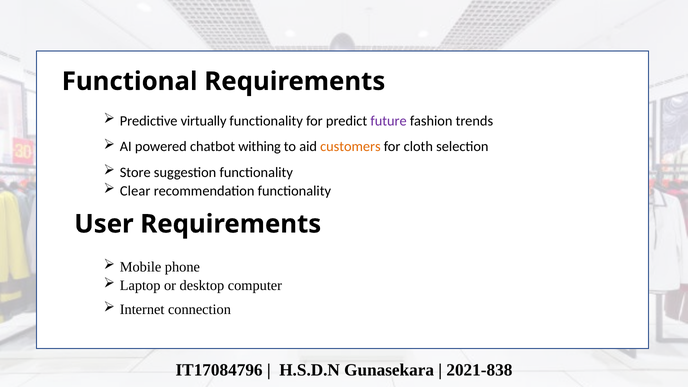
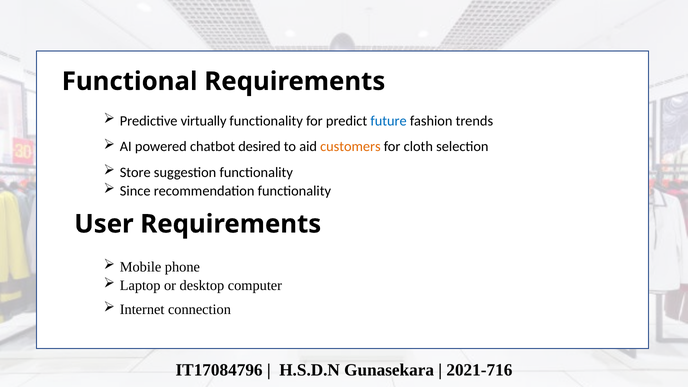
future colour: purple -> blue (389, 121)
withing: withing -> desired (260, 147)
Clear: Clear -> Since (135, 191)
2021-838: 2021-838 -> 2021-716 (479, 370)
